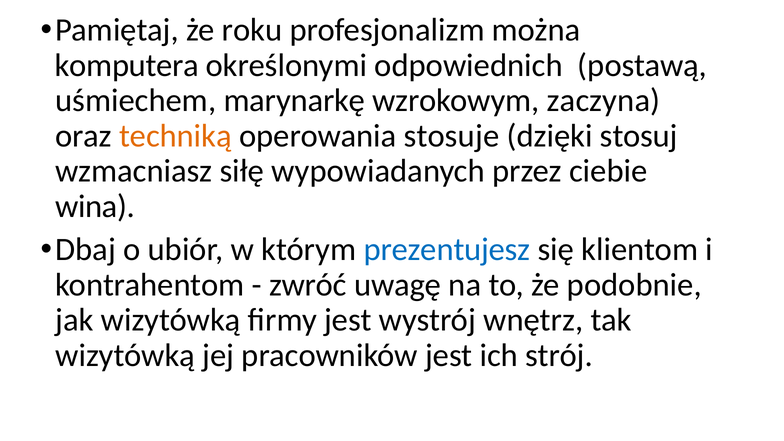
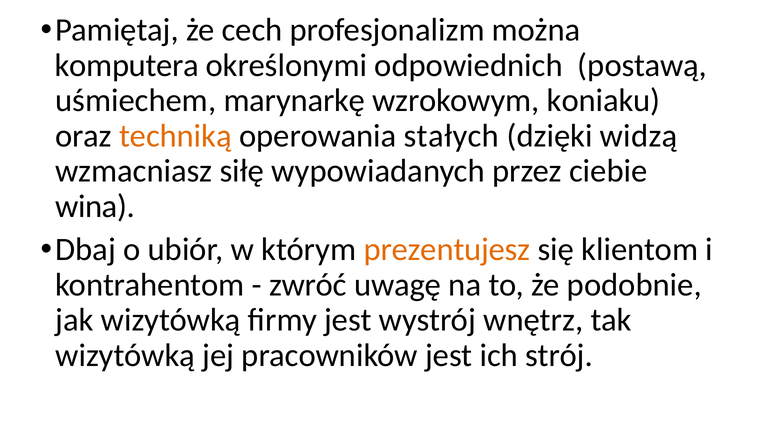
roku: roku -> cech (252, 30)
zaczyna: zaczyna -> koniaku (604, 100)
stosuje: stosuje -> stałych (451, 136)
stosuj: stosuj -> widzą (639, 136)
prezentujesz colour: blue -> orange (447, 250)
